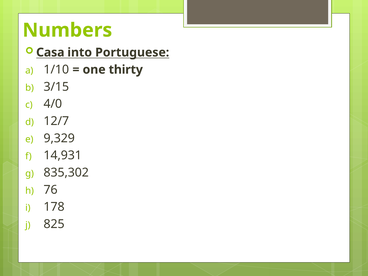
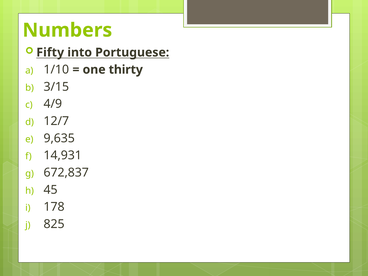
Casa: Casa -> Fifty (50, 52)
4/0: 4/0 -> 4/9 (53, 104)
9,329: 9,329 -> 9,635 (59, 138)
835,302: 835,302 -> 672,837 (66, 173)
76: 76 -> 45 (51, 190)
